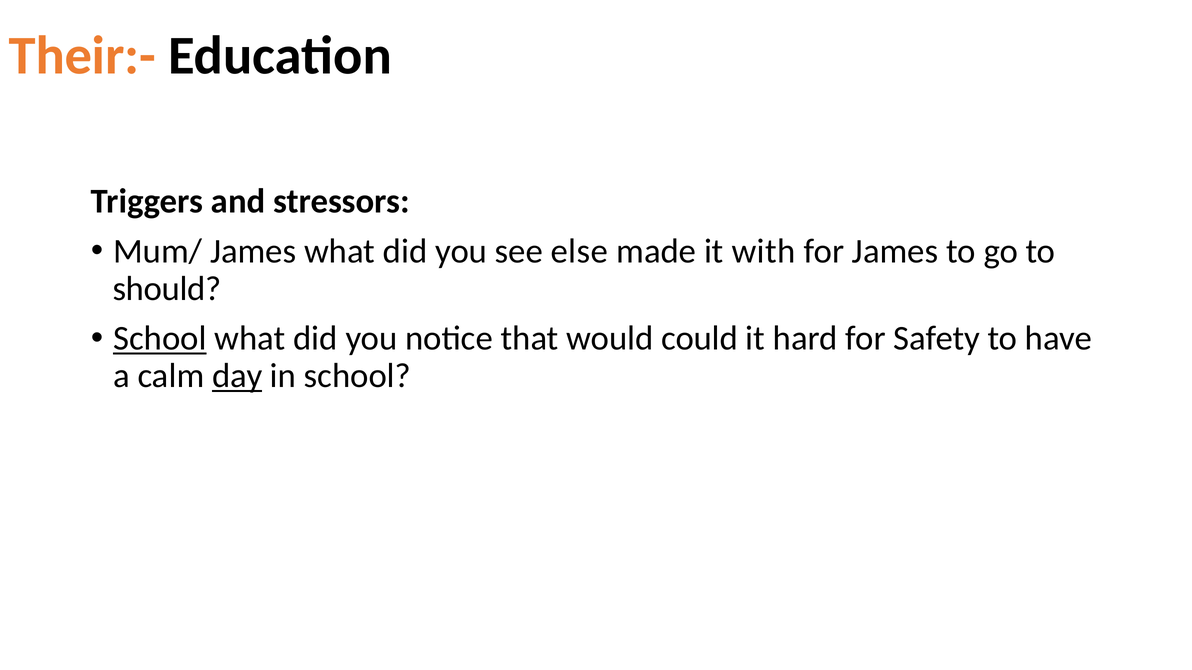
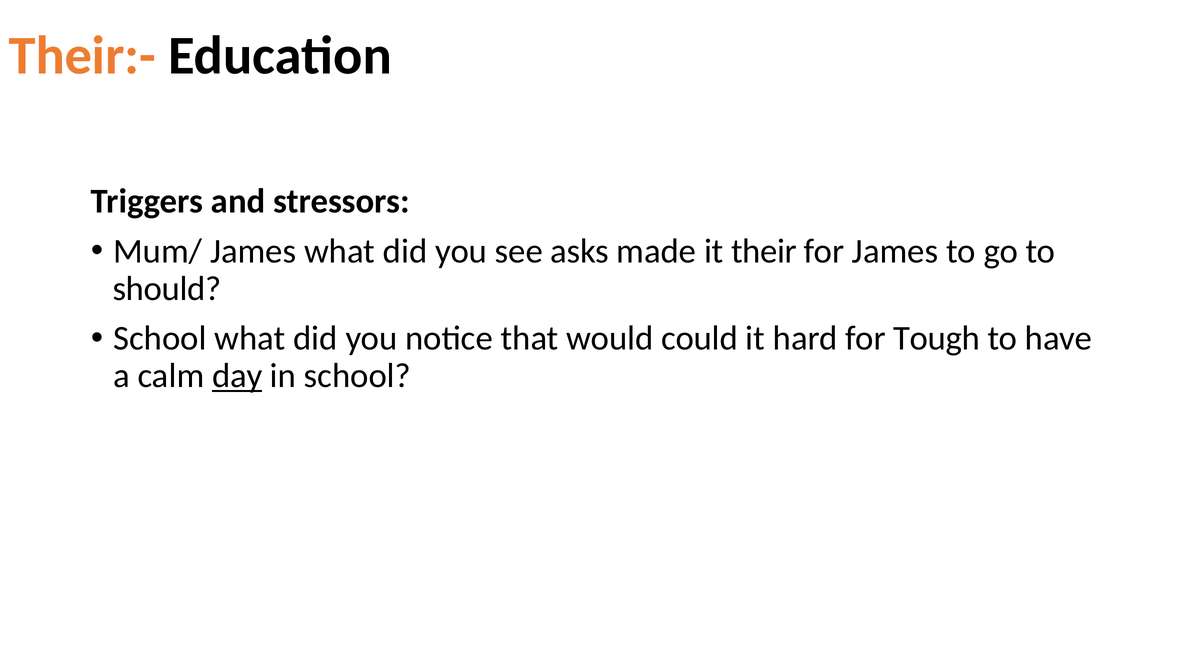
else: else -> asks (580, 251)
with: with -> their (764, 251)
School underline: present -> none (160, 339)
Safety: Safety -> Tough (937, 339)
